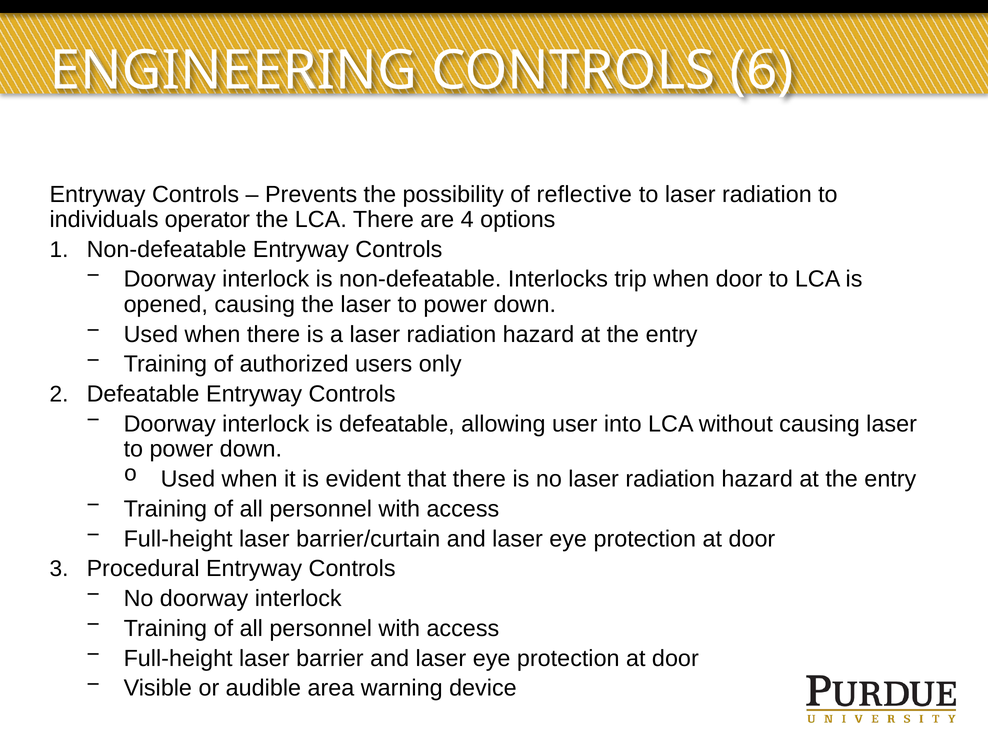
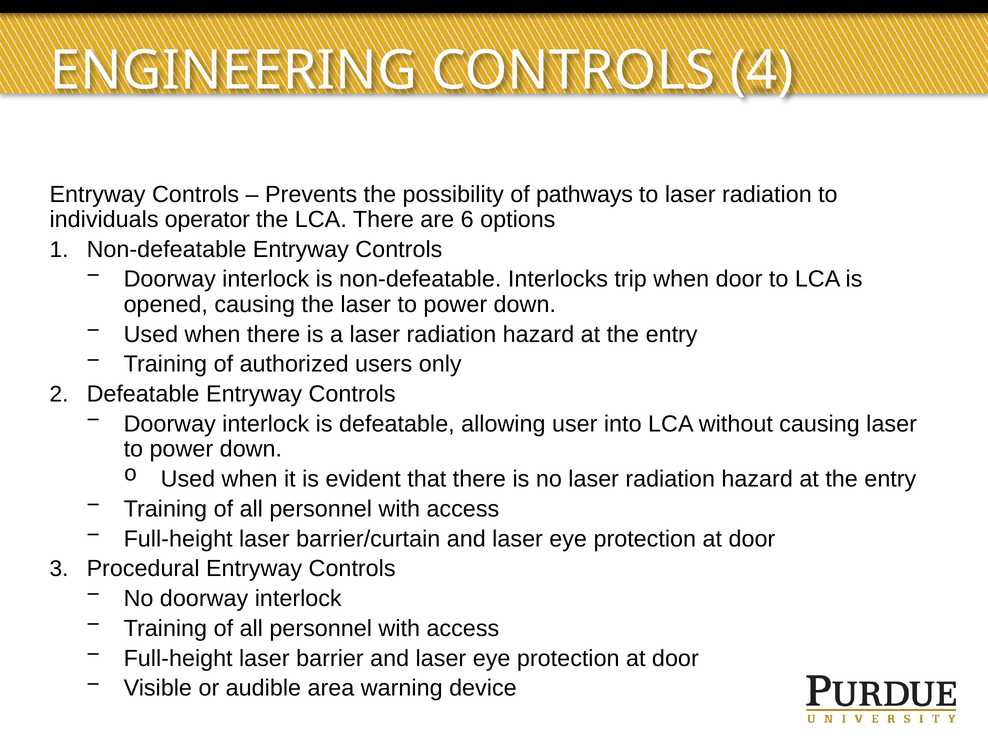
6: 6 -> 4 (762, 70)
reflective: reflective -> pathways (584, 194)
4: 4 -> 6 (467, 220)
